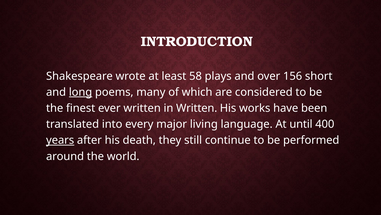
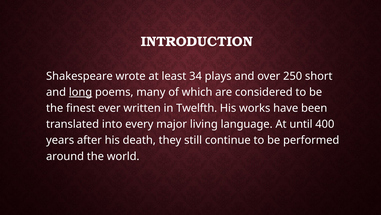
58: 58 -> 34 (195, 76)
156: 156 -> 250 (293, 76)
in Written: Written -> Twelfth (197, 108)
years underline: present -> none (60, 140)
